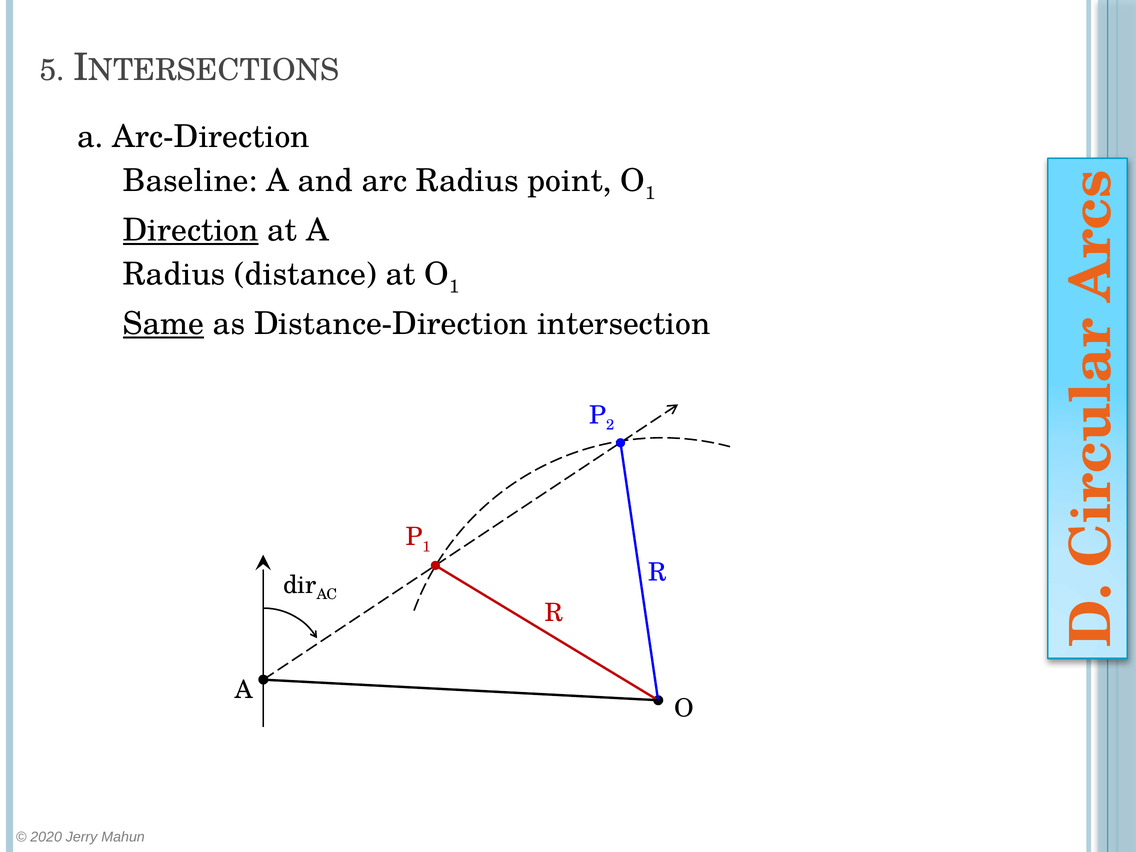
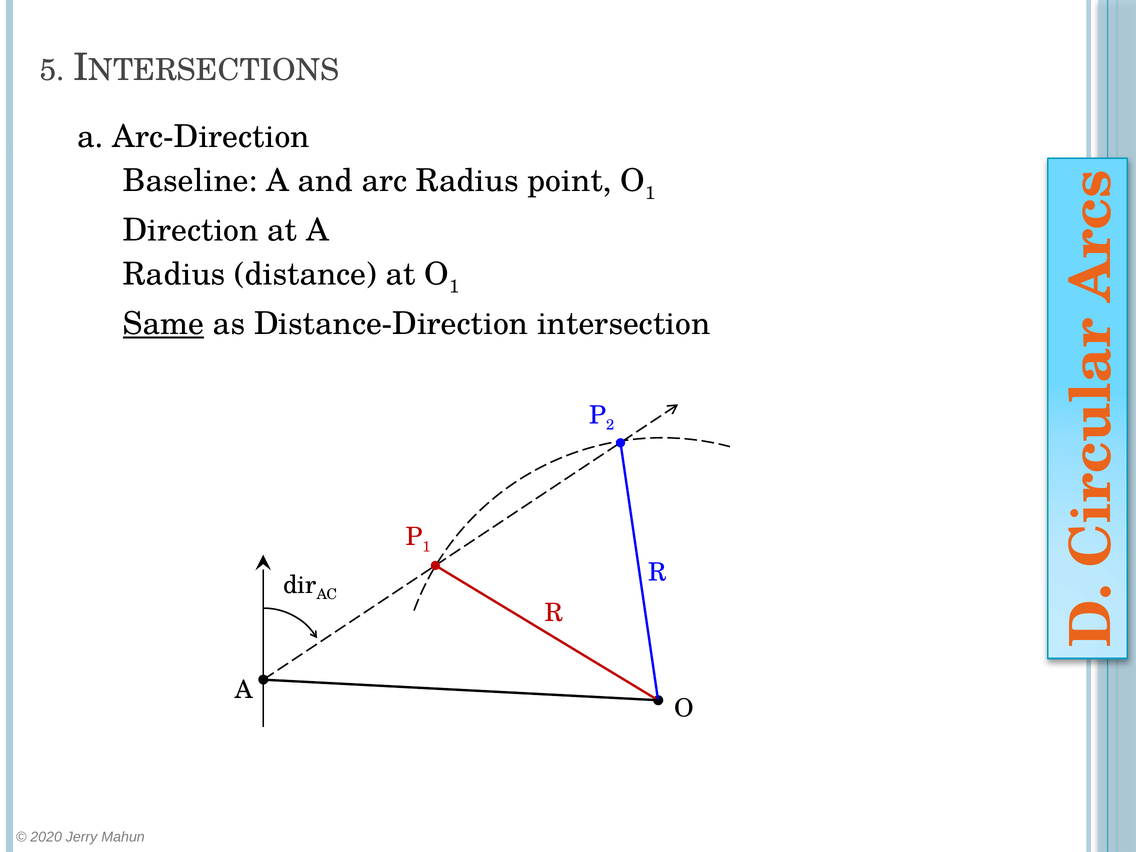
Direction underline: present -> none (191, 230)
